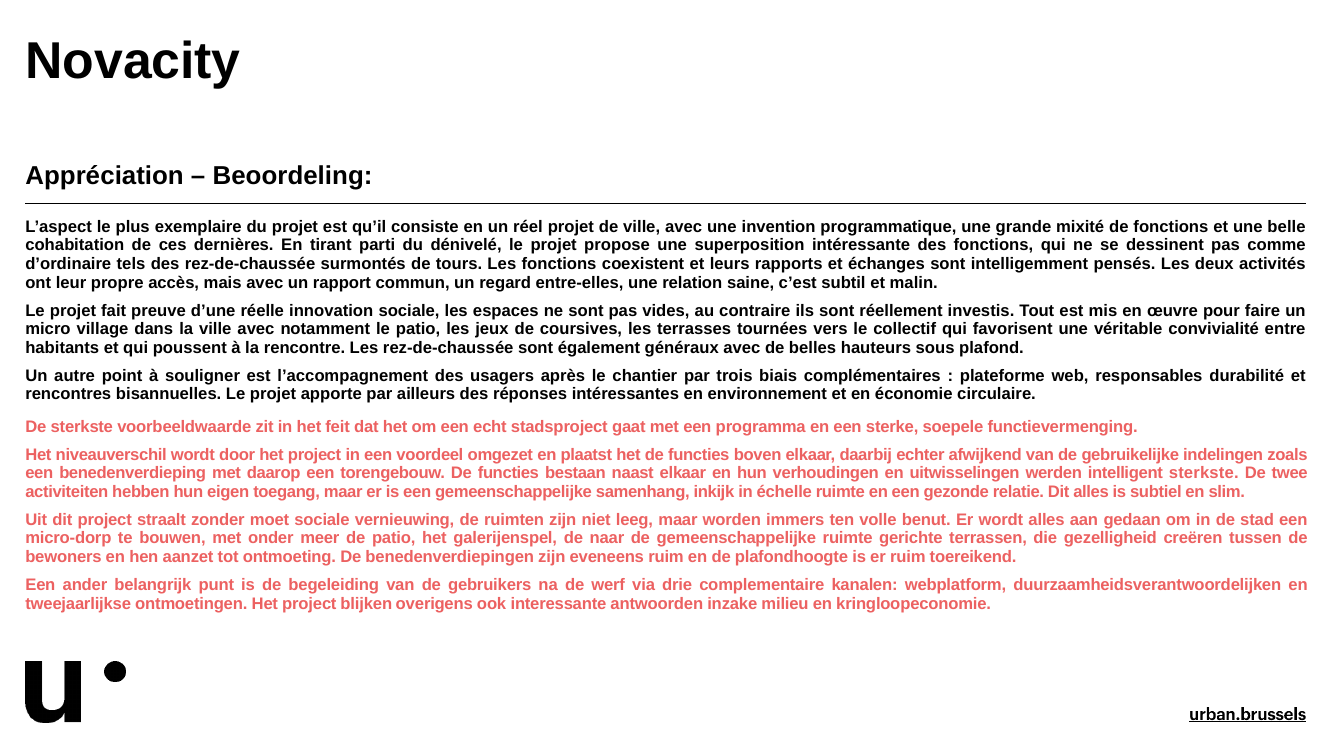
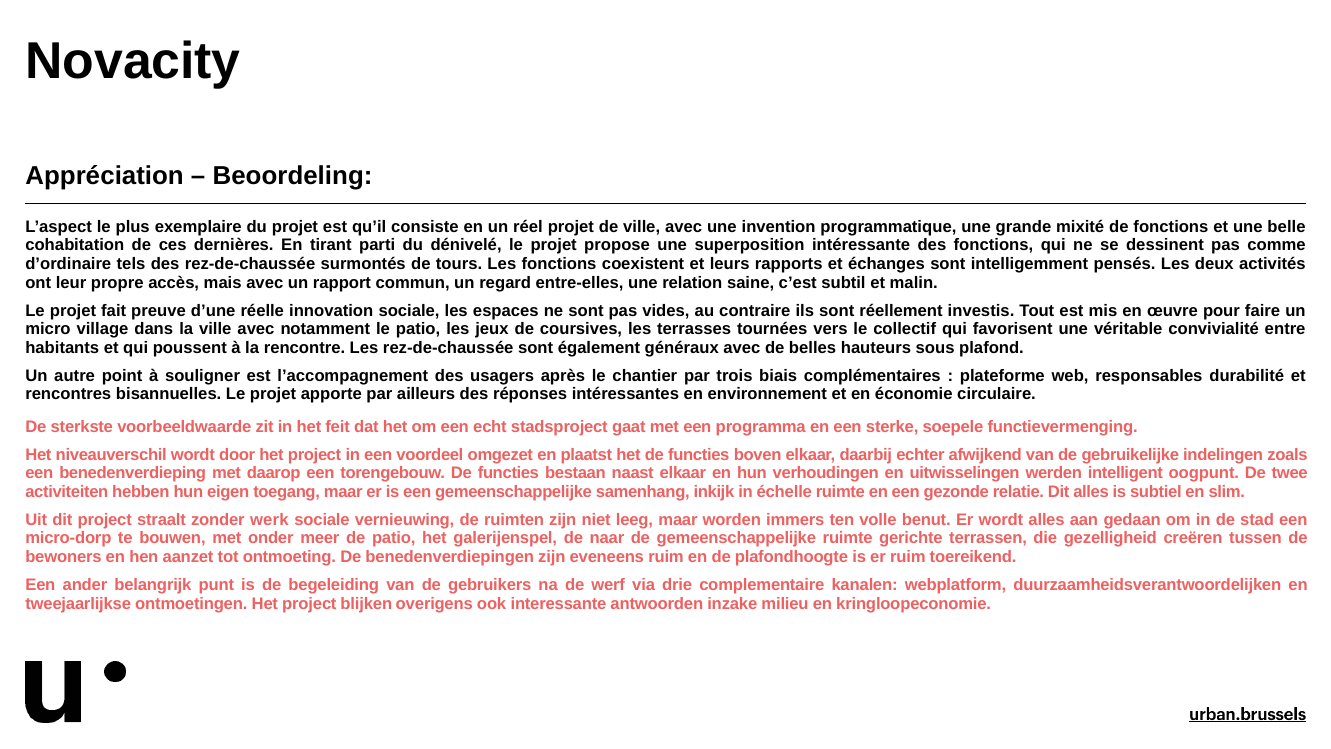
intelligent sterkste: sterkste -> oogpunt (1204, 473)
moet: moet -> werk (269, 520)
